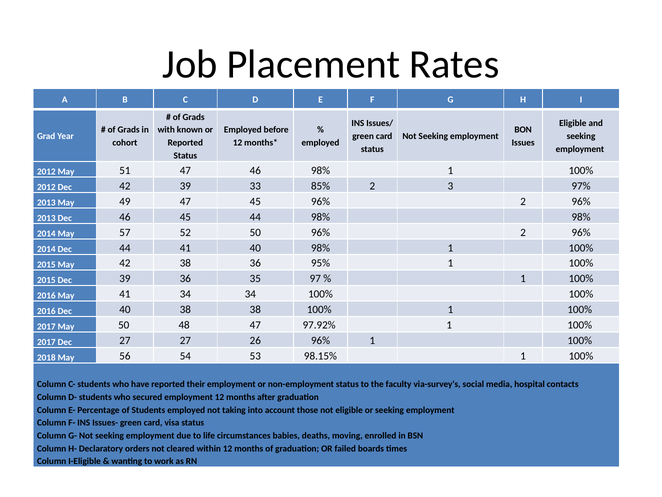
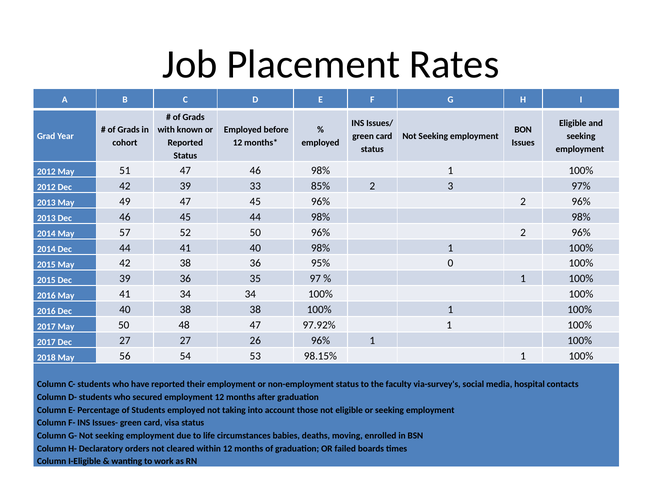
95% 1: 1 -> 0 (450, 263)
